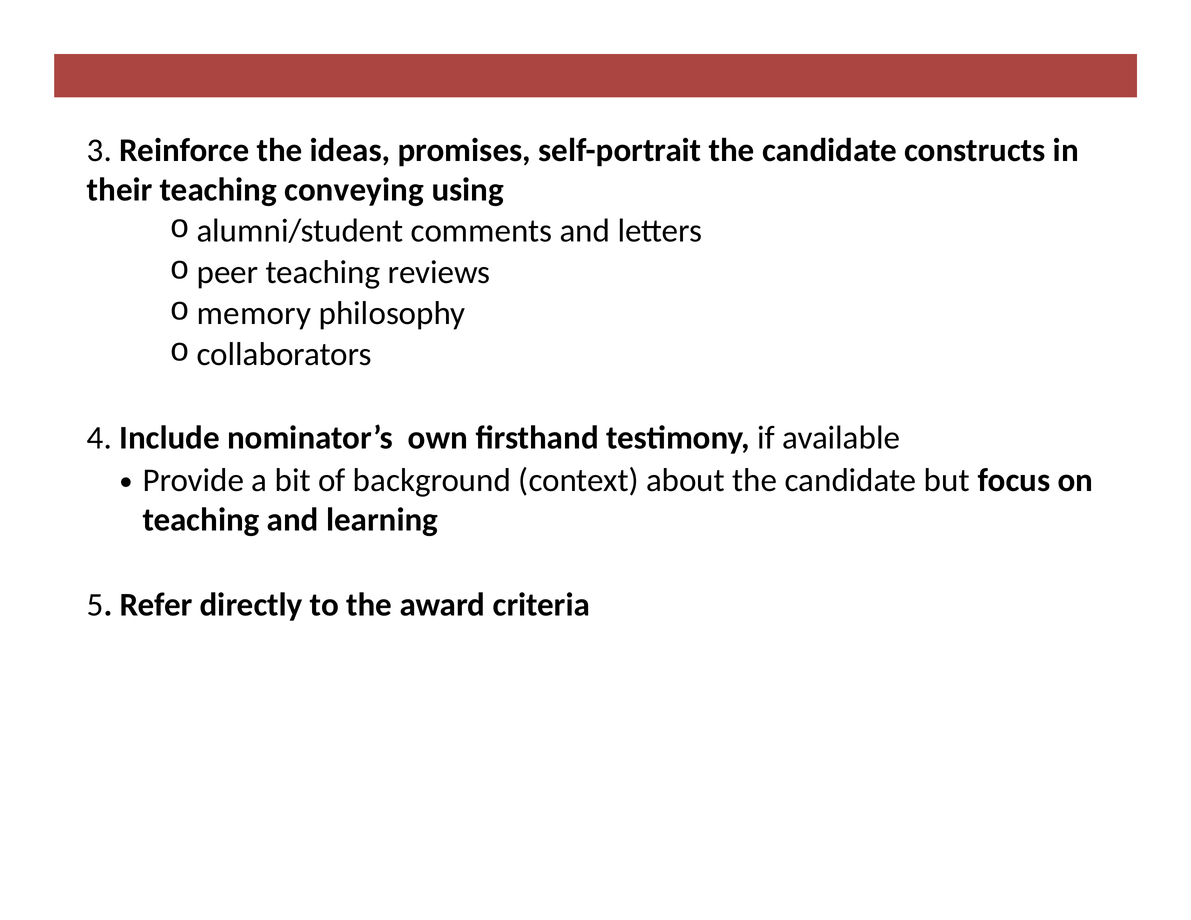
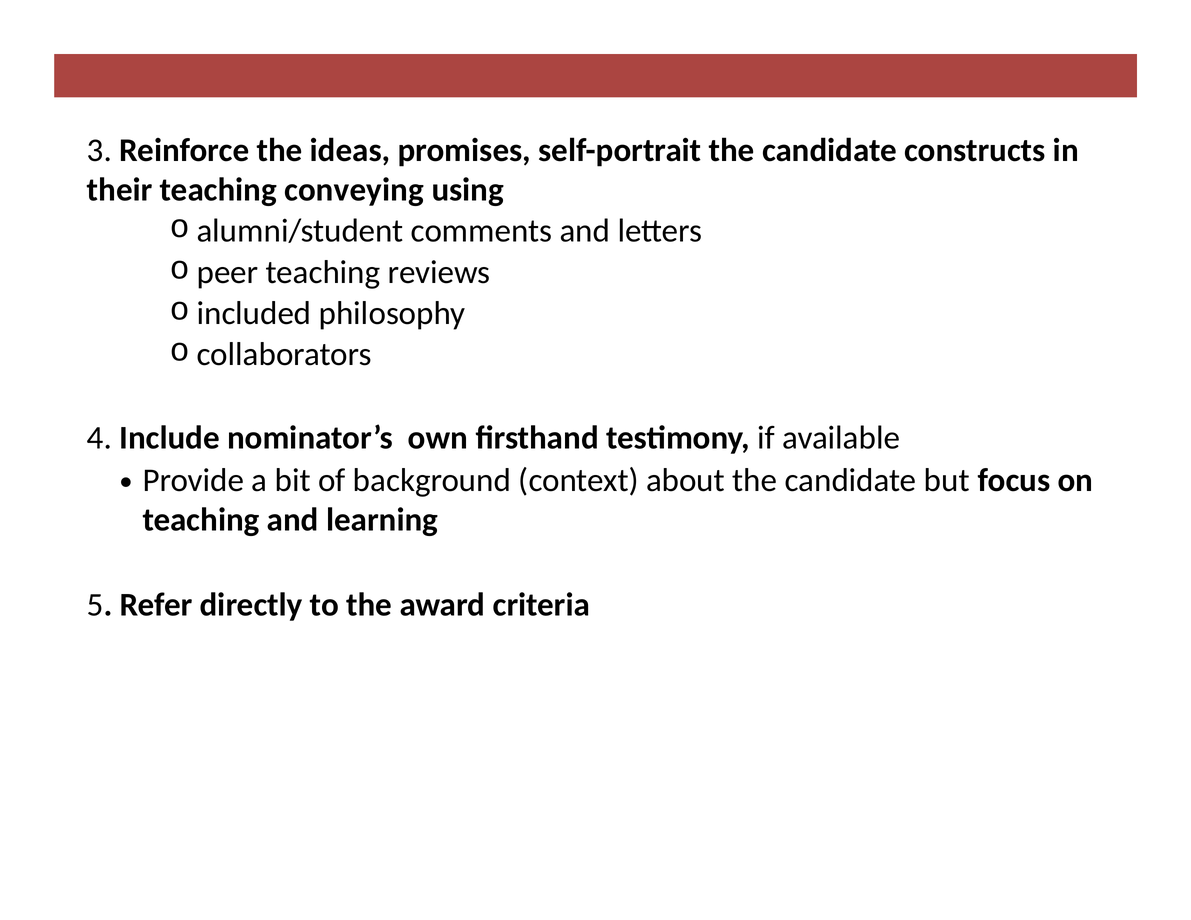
memory: memory -> included (254, 313)
